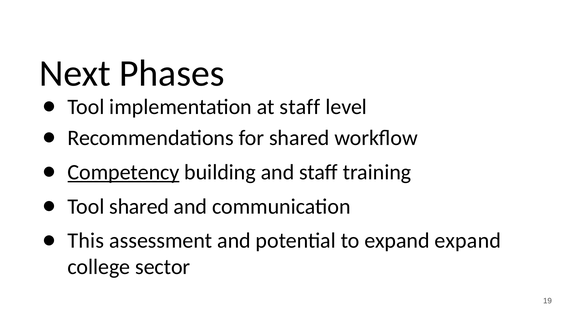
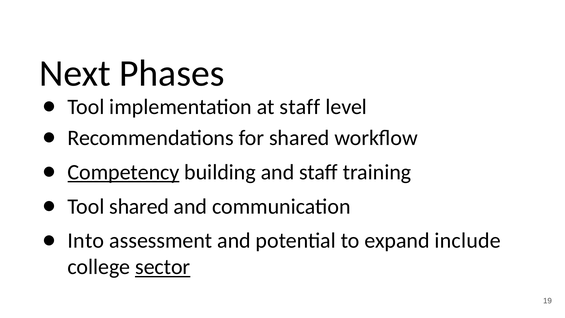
This: This -> Into (86, 241)
expand expand: expand -> include (468, 241)
sector underline: none -> present (163, 267)
